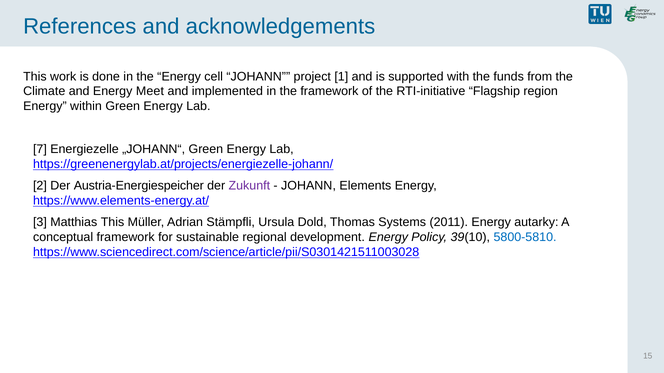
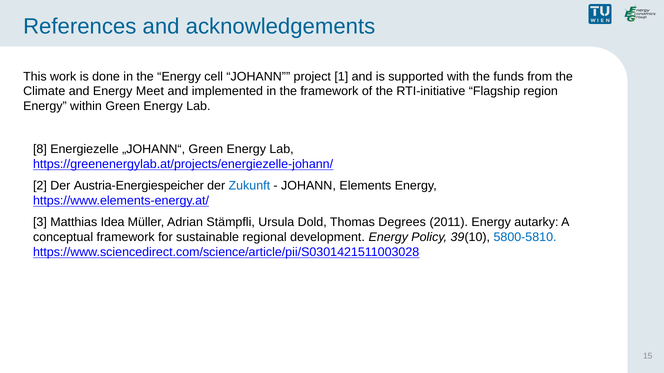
7: 7 -> 8 (40, 150)
Zukunft colour: purple -> blue (249, 186)
Matthias This: This -> Idea (113, 223)
Systems: Systems -> Degrees (402, 223)
